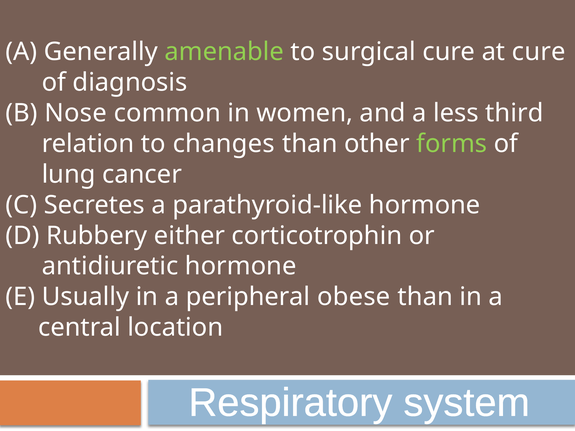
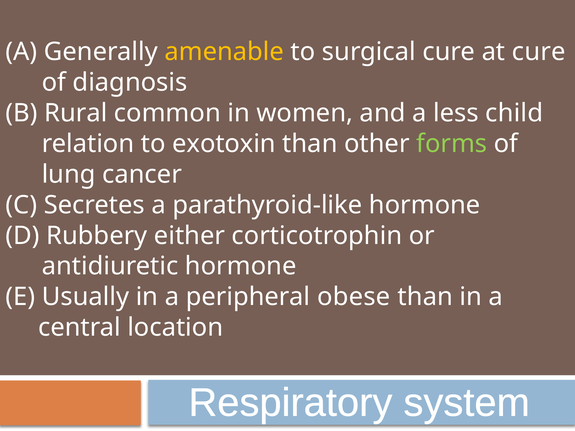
amenable colour: light green -> yellow (224, 52)
Nose: Nose -> Rural (76, 113)
third: third -> child (514, 113)
changes: changes -> exotoxin (224, 144)
